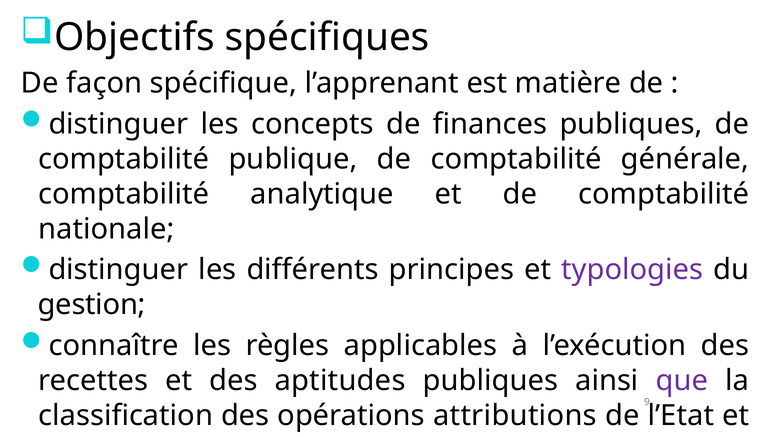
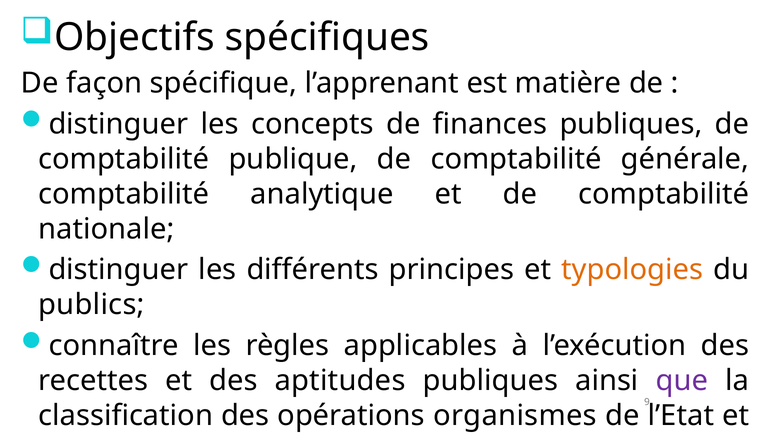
typologies colour: purple -> orange (632, 270)
gestion: gestion -> publics (91, 305)
opérations attributions: attributions -> organismes (515, 416)
